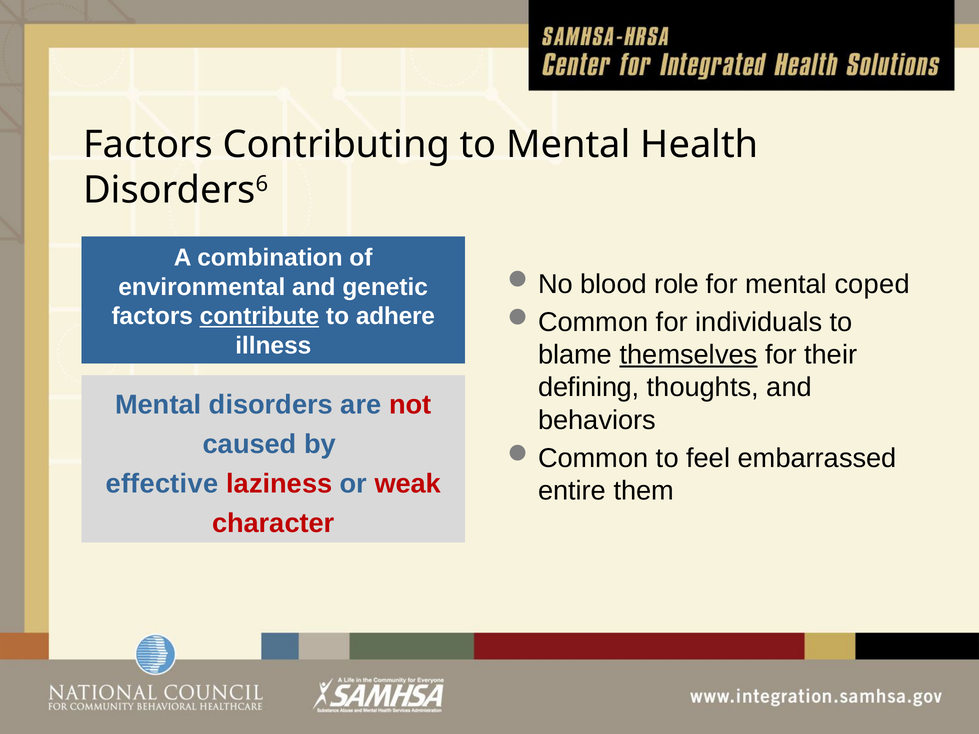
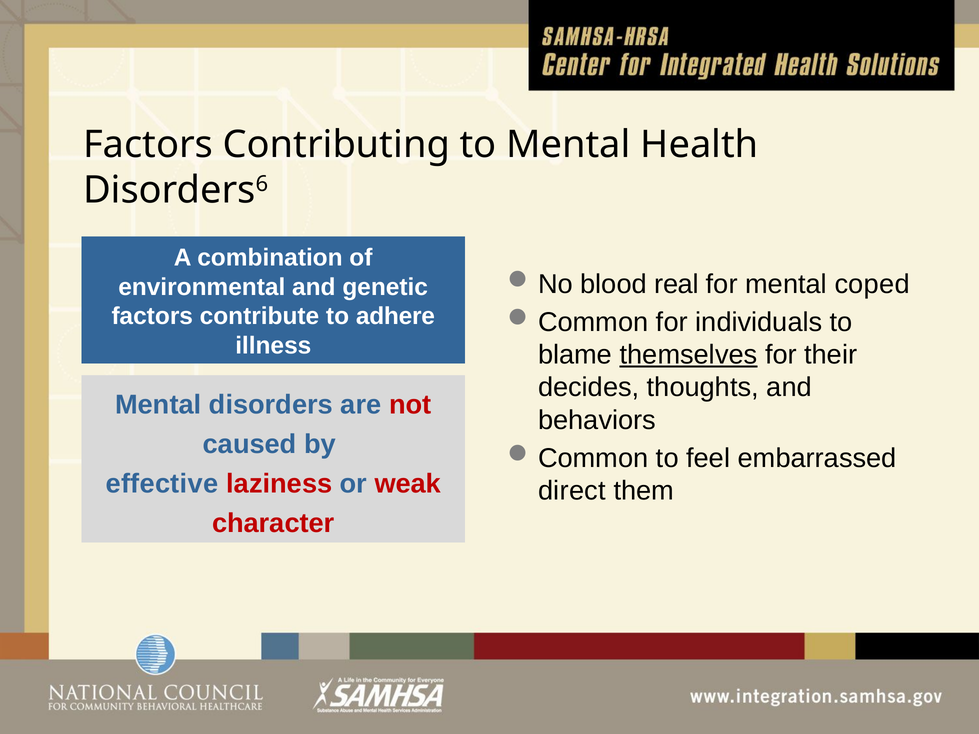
role: role -> real (677, 284)
contribute underline: present -> none (259, 316)
defining: defining -> decides (589, 388)
entire: entire -> direct (572, 491)
